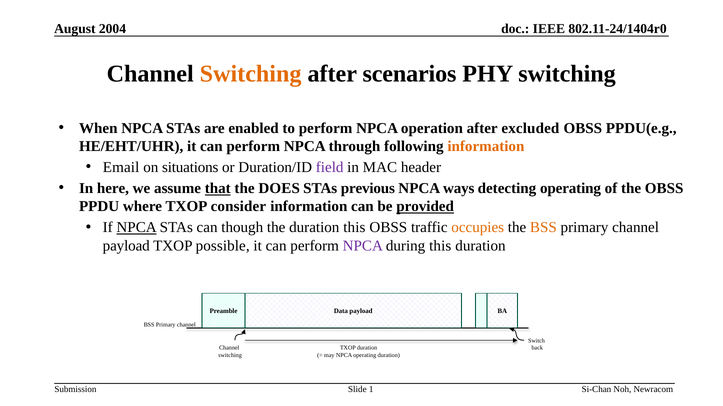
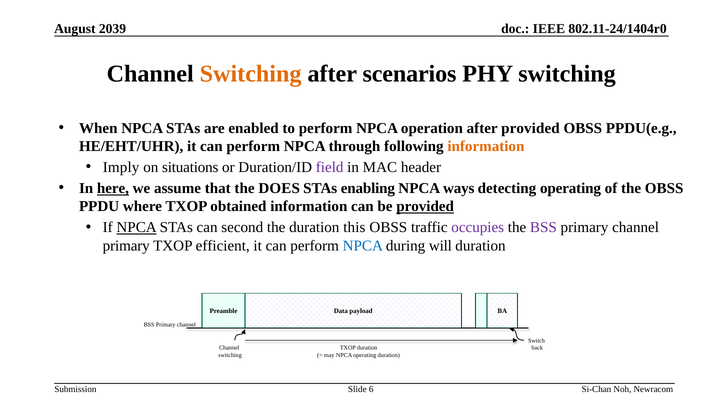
2004: 2004 -> 2039 (112, 29)
after excluded: excluded -> provided (530, 128)
Email: Email -> Imply (121, 168)
here underline: none -> present (113, 189)
that underline: present -> none (218, 189)
previous: previous -> enabling (368, 189)
consider: consider -> obtained (238, 207)
though: though -> second (242, 228)
occupies colour: orange -> purple (478, 228)
BSS colour: orange -> purple (543, 228)
payload: payload -> primary (126, 246)
possible: possible -> efficient (223, 246)
NPCA colour: purple -> blue (363, 246)
during this: this -> will (440, 246)
1: 1 -> 6 (371, 390)
